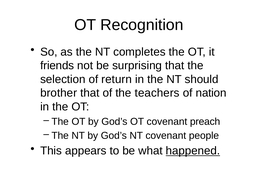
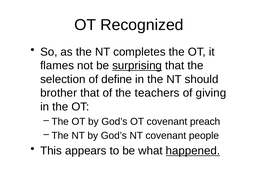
Recognition: Recognition -> Recognized (142, 25)
friends: friends -> flames (57, 66)
surprising underline: none -> present (137, 66)
return: return -> define (117, 79)
nation: nation -> giving (211, 93)
